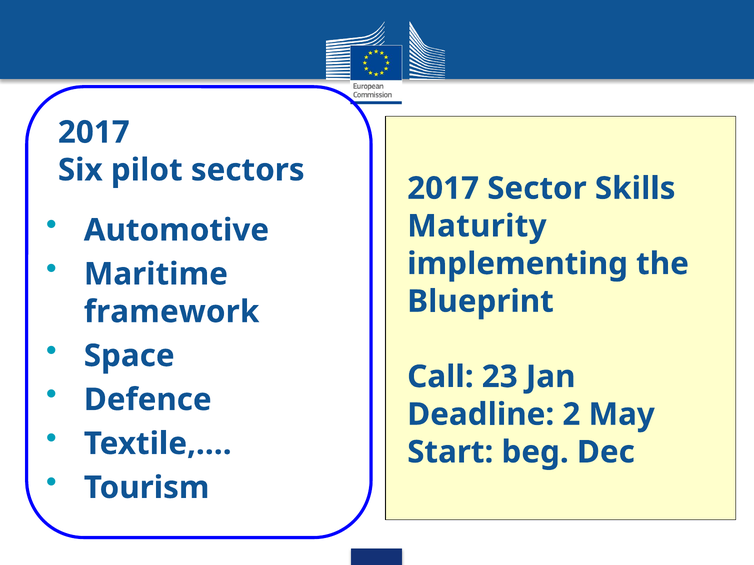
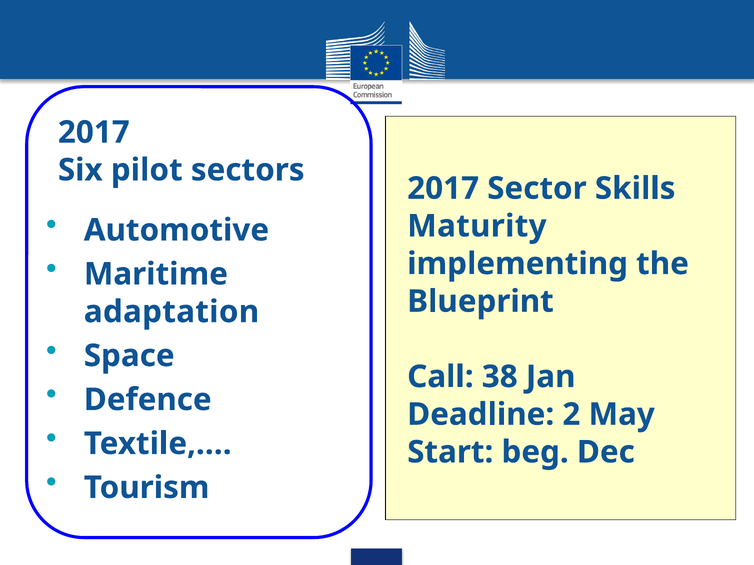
framework: framework -> adaptation (171, 312)
23: 23 -> 38 (500, 377)
